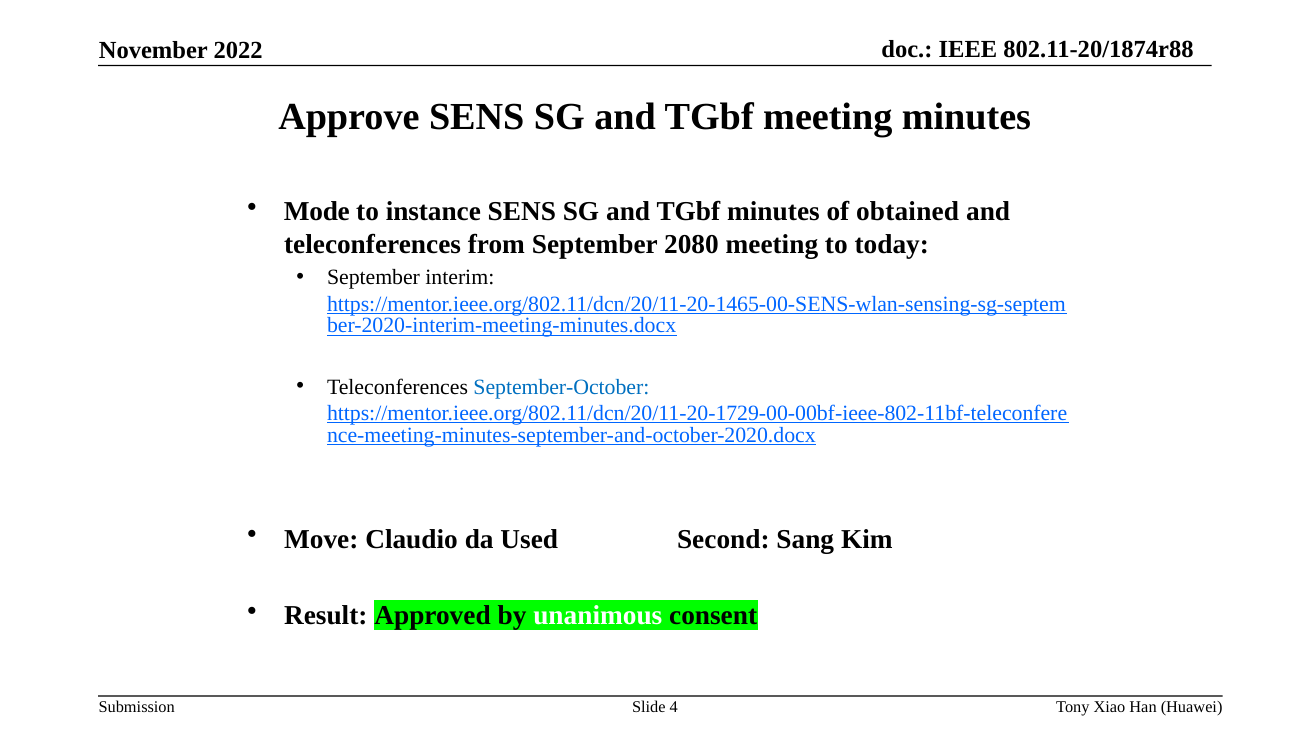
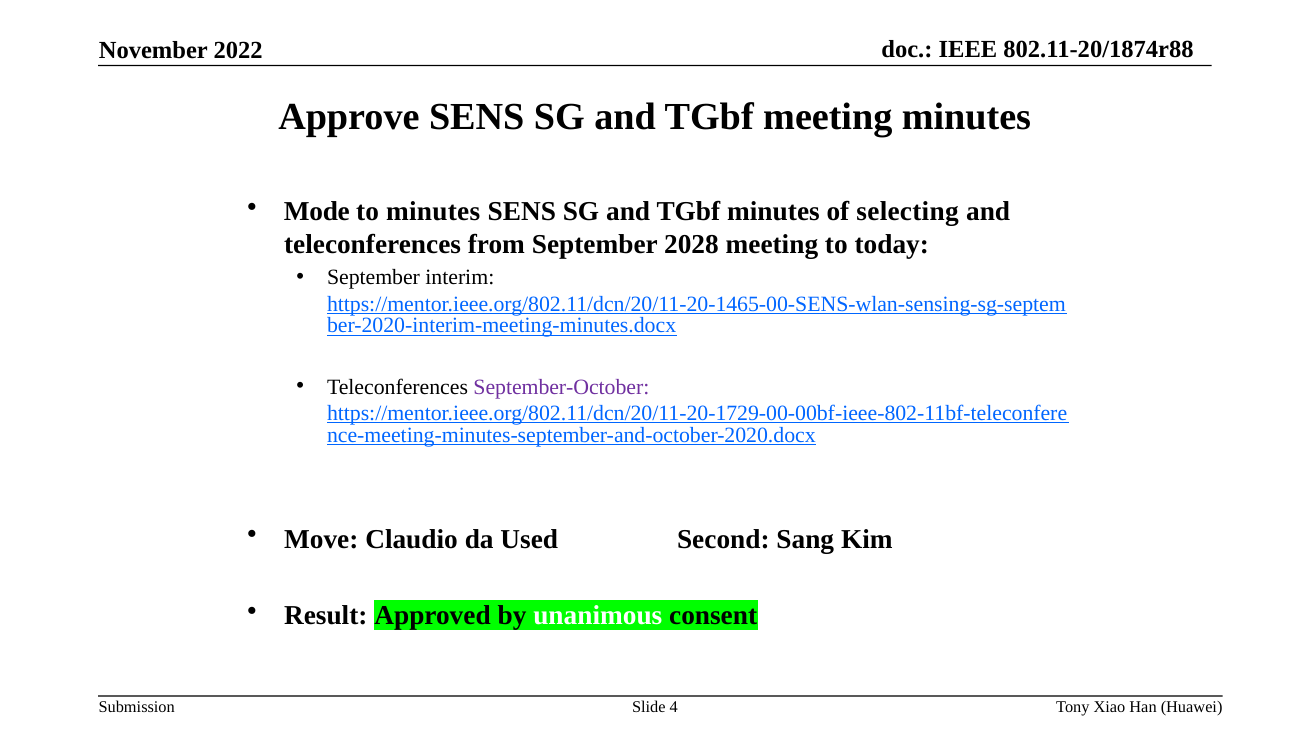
to instance: instance -> minutes (433, 212)
obtained: obtained -> selecting (908, 212)
2080: 2080 -> 2028 (691, 244)
September-October colour: blue -> purple (561, 387)
